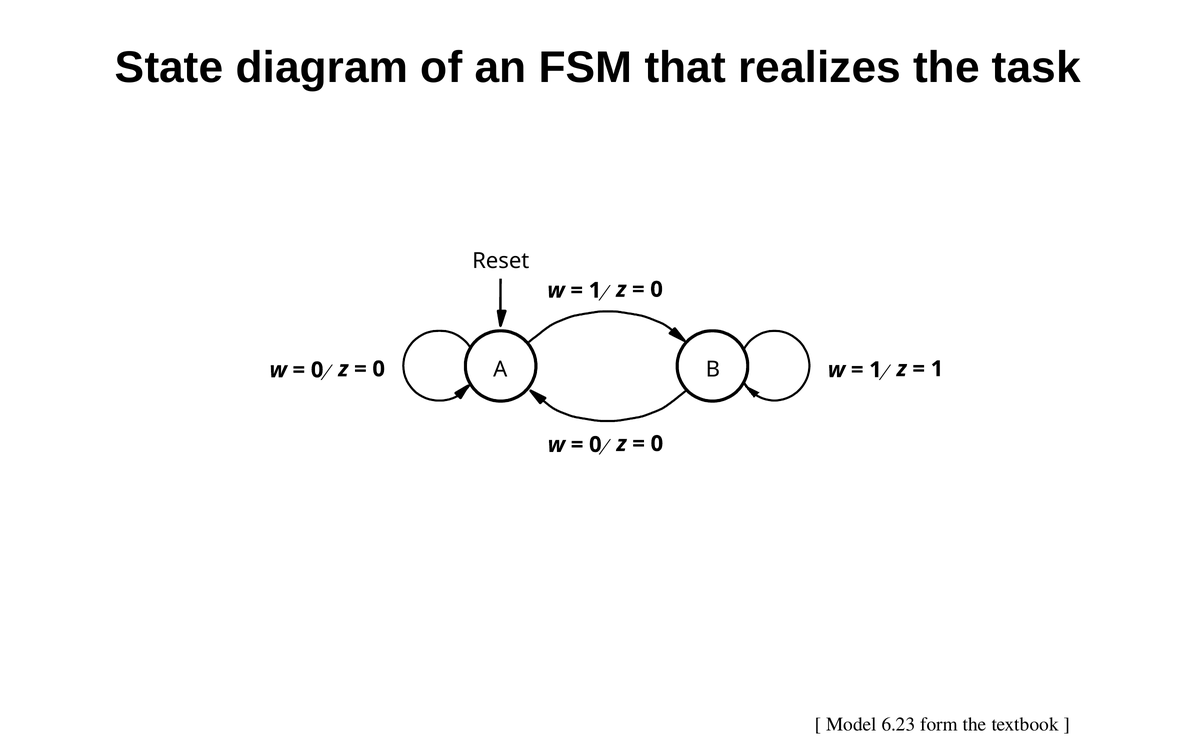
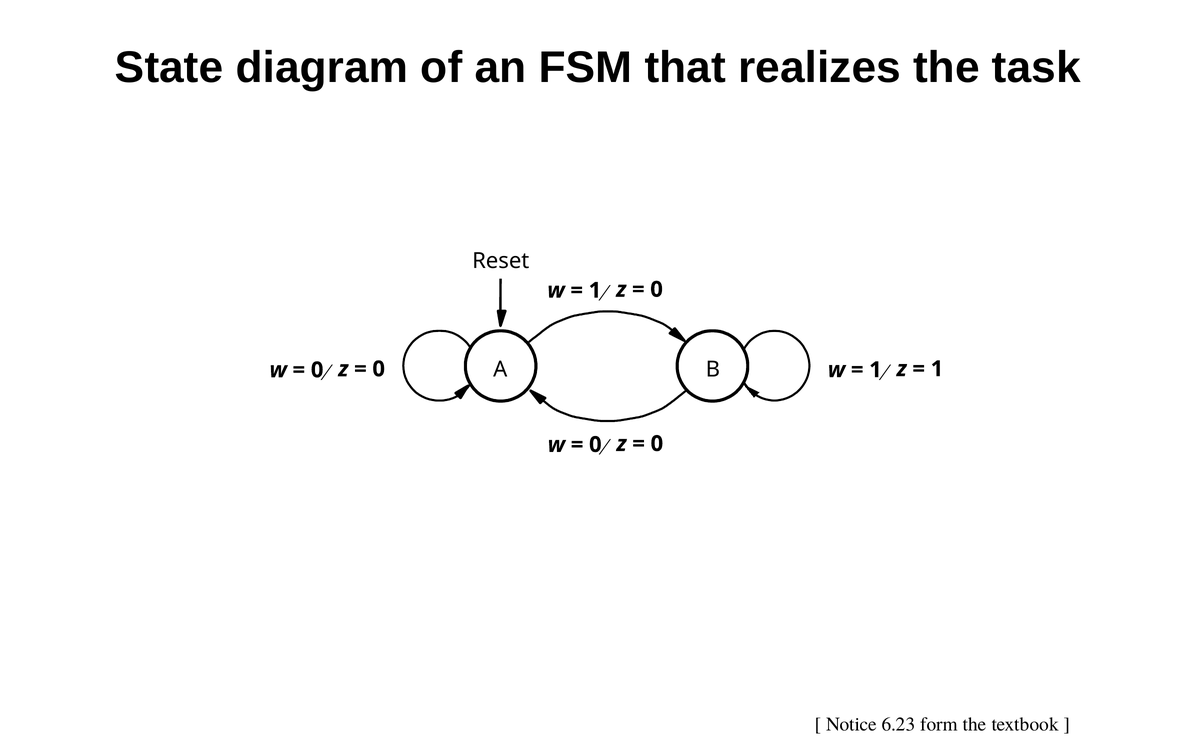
Model: Model -> Notice (851, 724)
